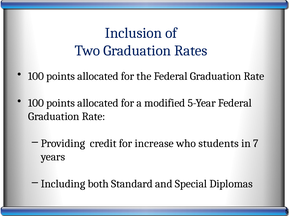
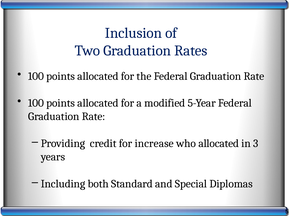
who students: students -> allocated (219, 144)
7: 7 -> 3 (256, 144)
